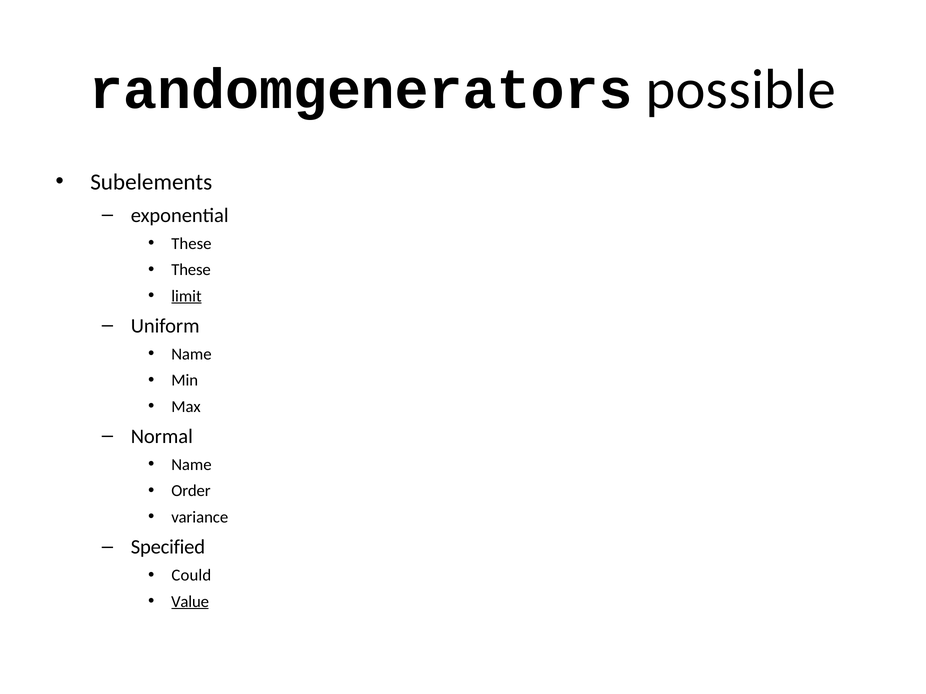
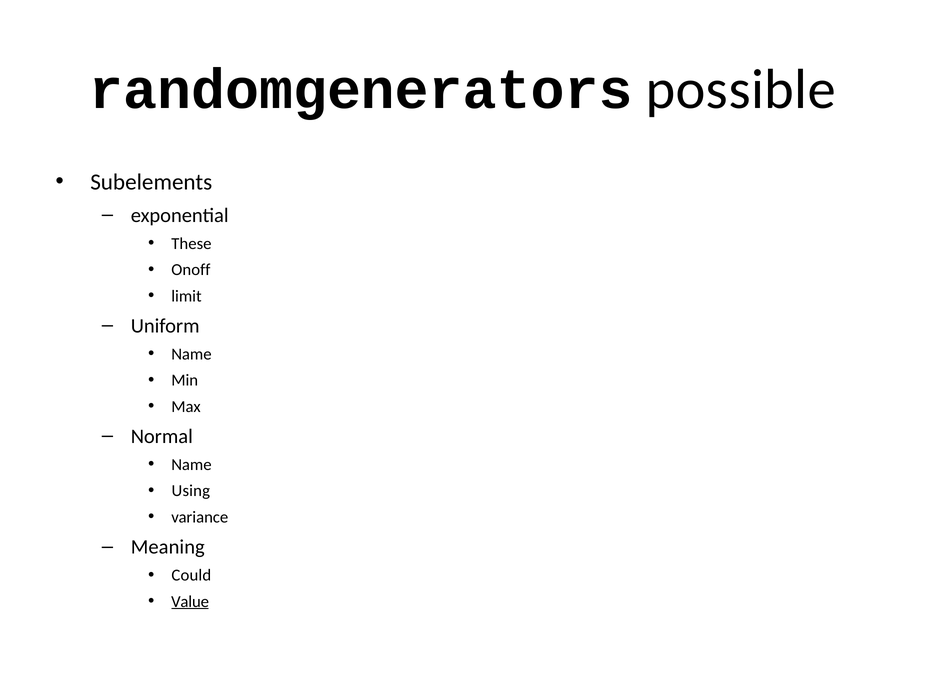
These: These -> Onoff (191, 270)
limit underline: present -> none (186, 296)
Order: Order -> Using (191, 491)
Specified: Specified -> Meaning (168, 547)
